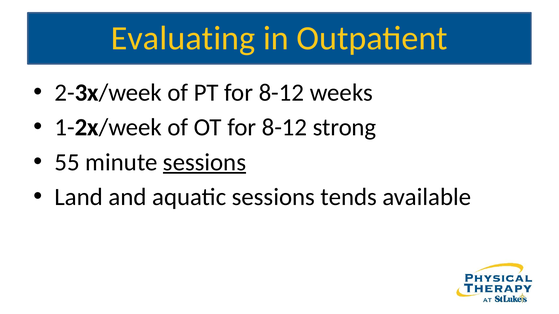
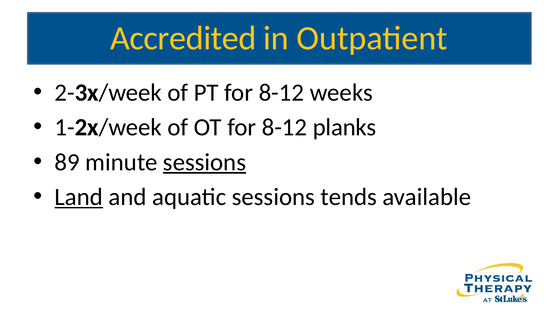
Evaluating: Evaluating -> Accredited (183, 38)
strong: strong -> planks (345, 128)
55: 55 -> 89 (67, 162)
Land underline: none -> present (79, 197)
